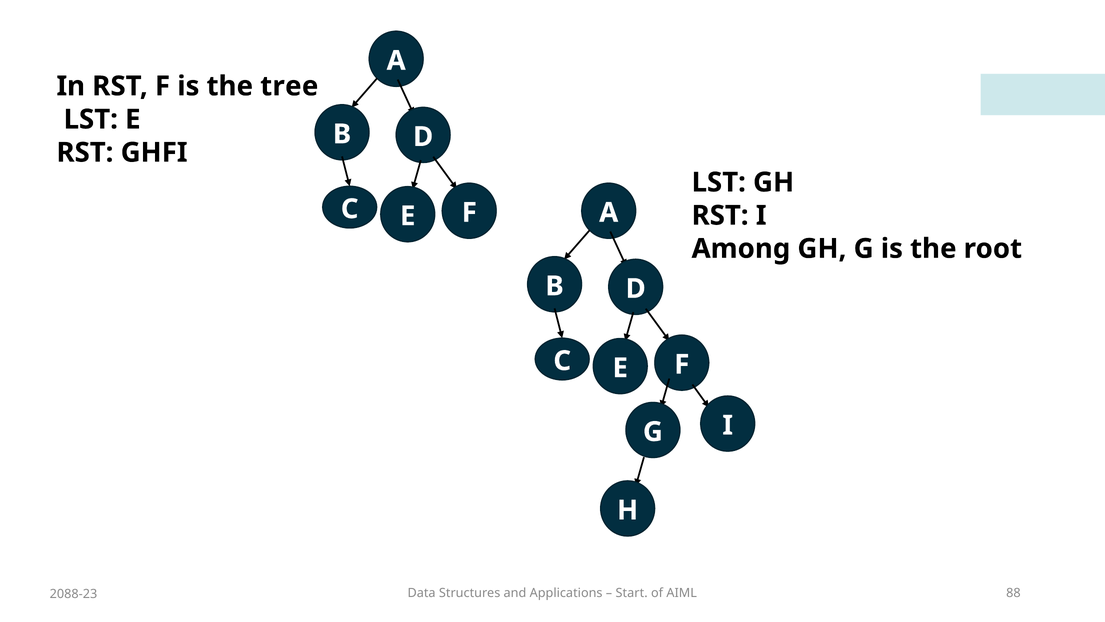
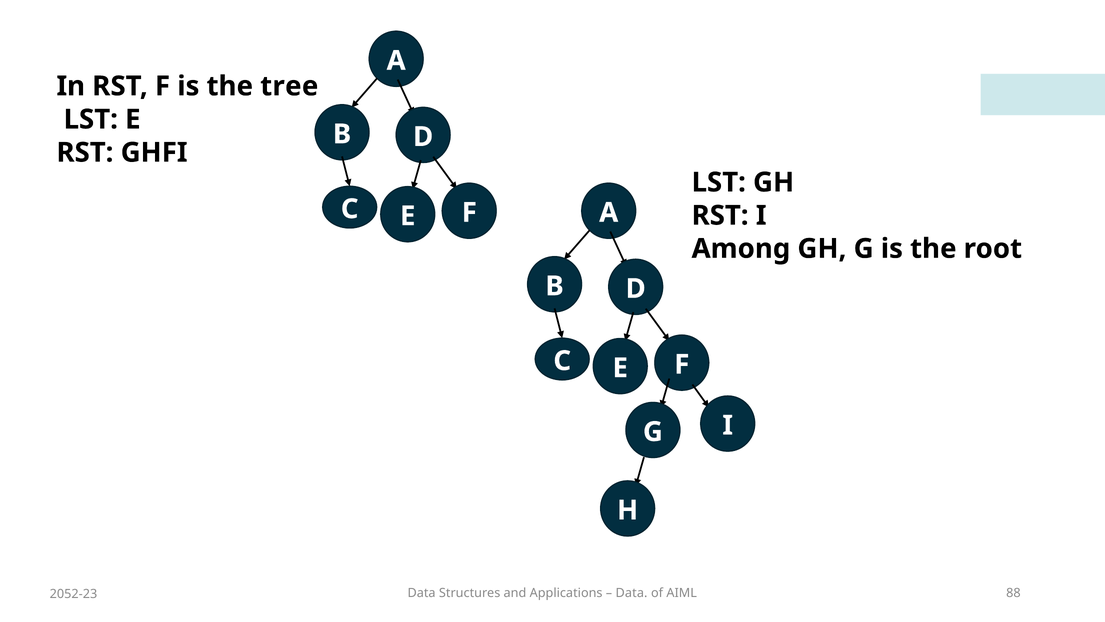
Start: Start -> Data (632, 592)
2088-23: 2088-23 -> 2052-23 (73, 593)
